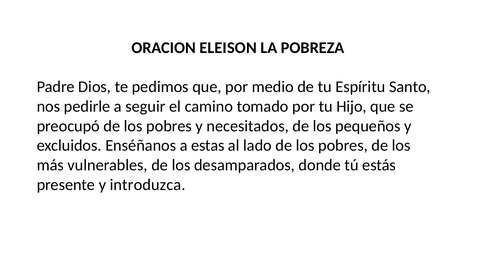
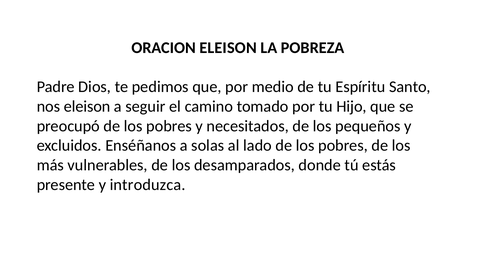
nos pedirle: pedirle -> eleison (87, 106)
estas: estas -> solas (208, 145)
